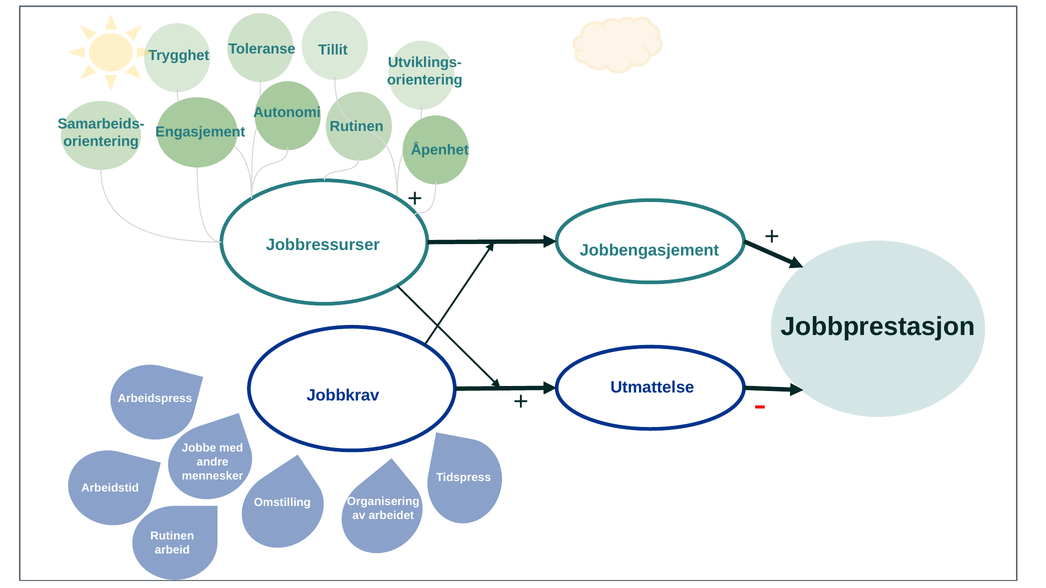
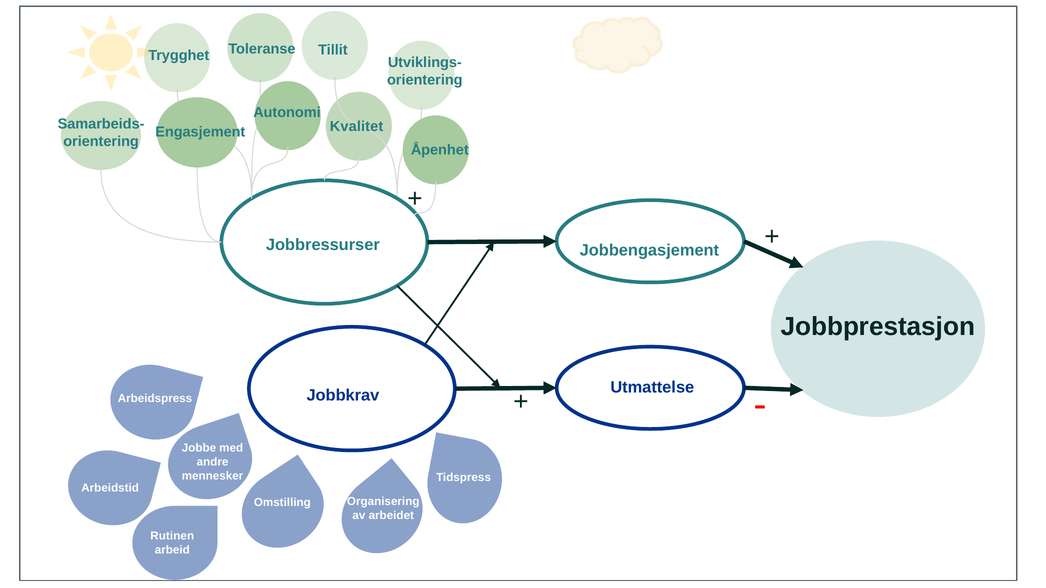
Rutinen: Rutinen -> Kvalitet (357, 127)
